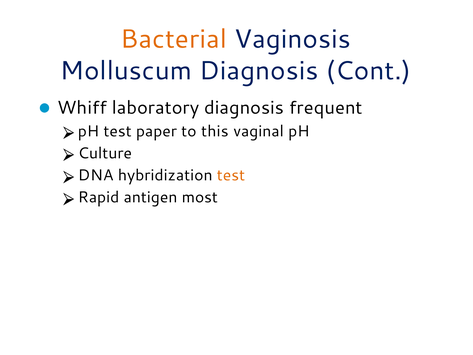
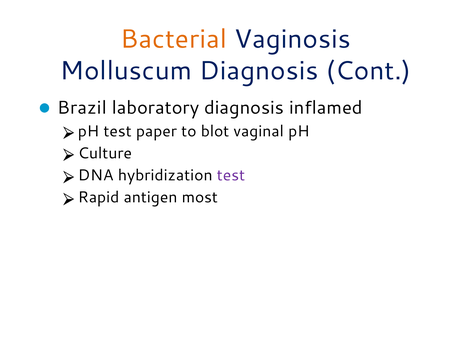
Whiff: Whiff -> Brazil (82, 108)
frequent: frequent -> inflamed (326, 108)
this: this -> blot (215, 131)
test colour: orange -> purple (231, 175)
